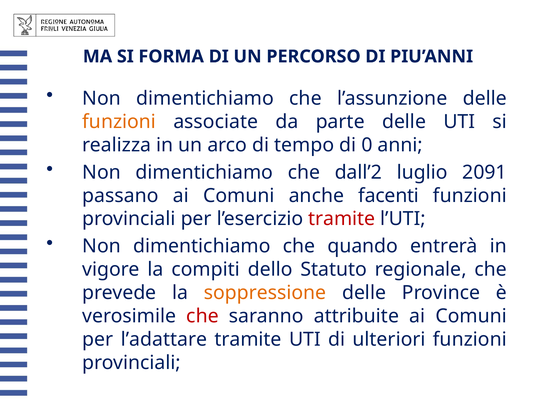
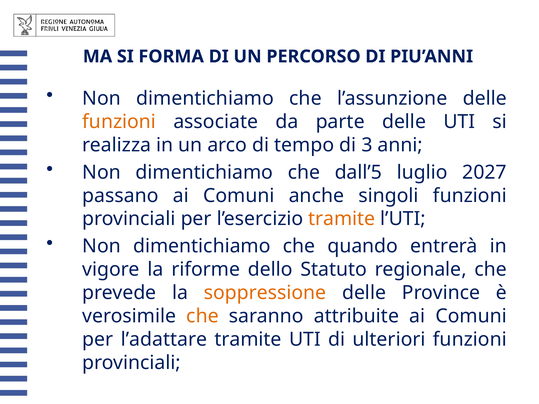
0: 0 -> 3 (367, 145)
dall’2: dall’2 -> dall’5 (358, 172)
2091: 2091 -> 2027 (484, 172)
facenti: facenti -> singoli (388, 196)
tramite colour: red -> orange (342, 219)
compiti: compiti -> riforme (206, 270)
che colour: red -> orange (203, 316)
